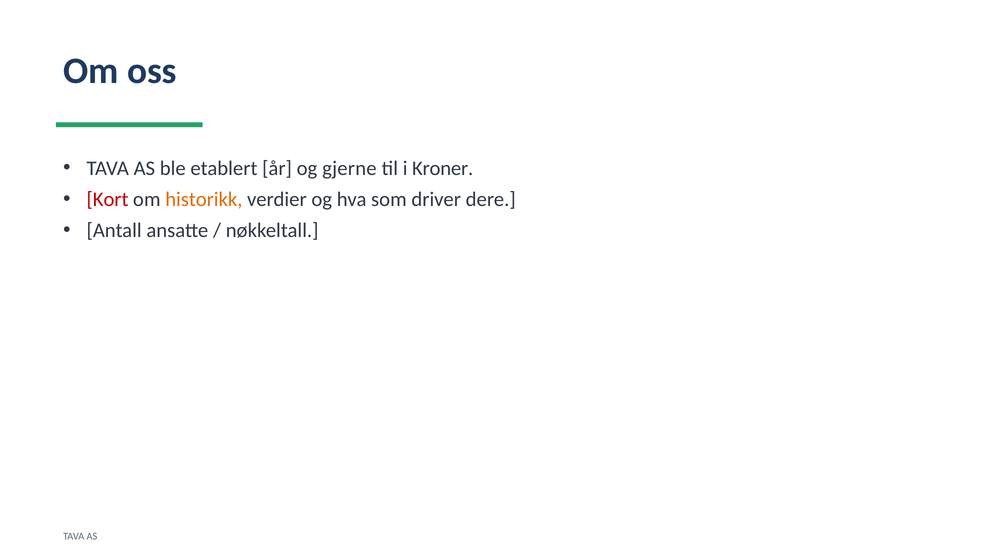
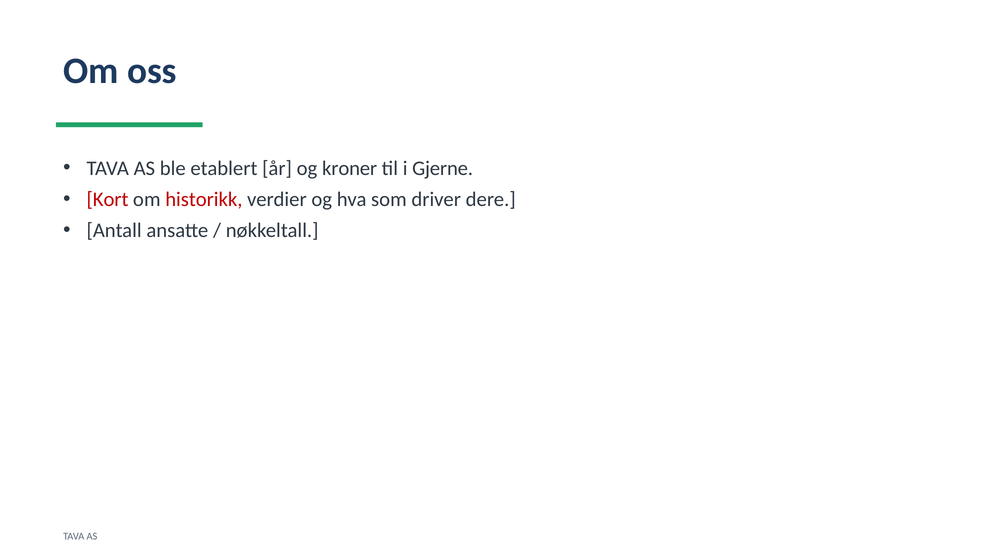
gjerne: gjerne -> kroner (350, 168)
Kroner: Kroner -> Gjerne (443, 168)
historikk colour: orange -> red (204, 199)
